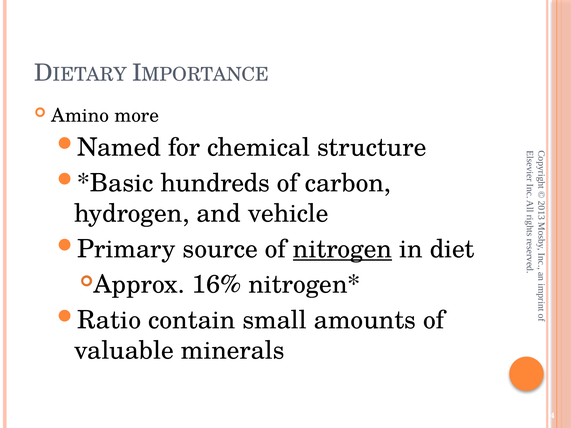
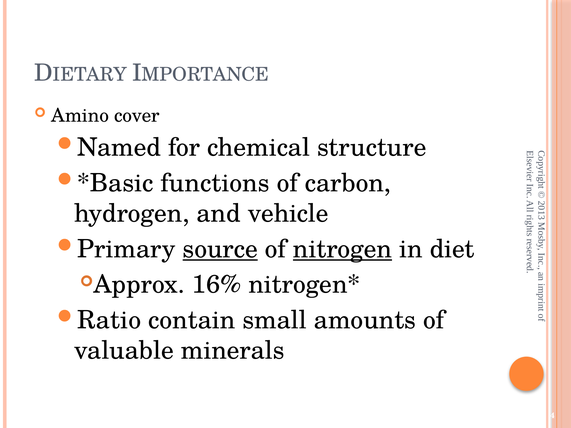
more: more -> cover (137, 115)
hundreds: hundreds -> functions (215, 183)
source underline: none -> present (220, 249)
